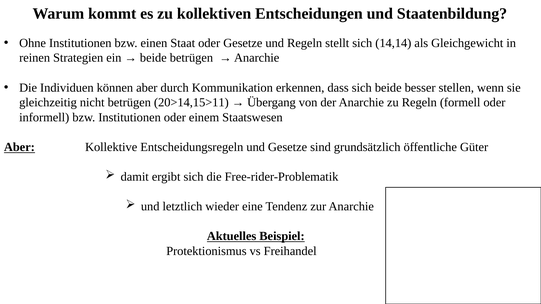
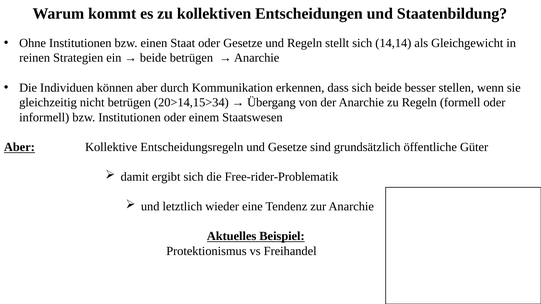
20>14,15>11: 20>14,15>11 -> 20>14,15>34 (191, 103)
